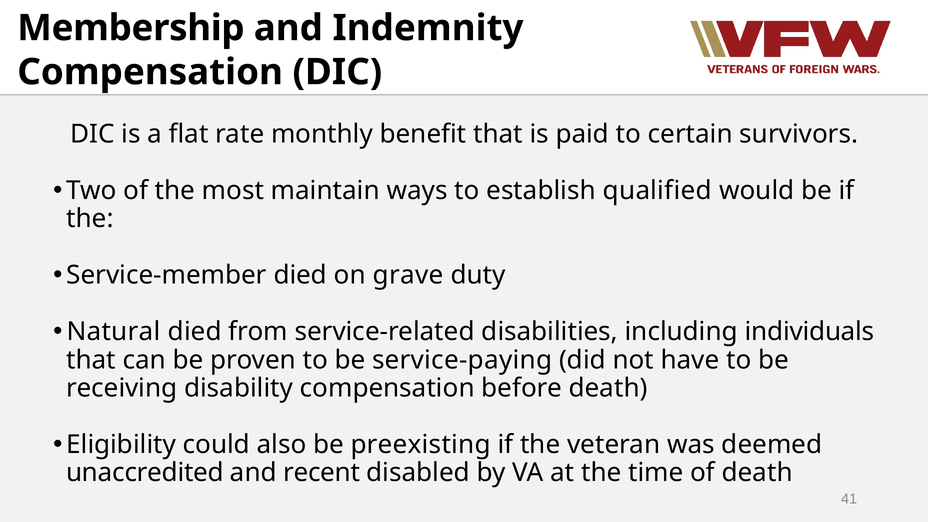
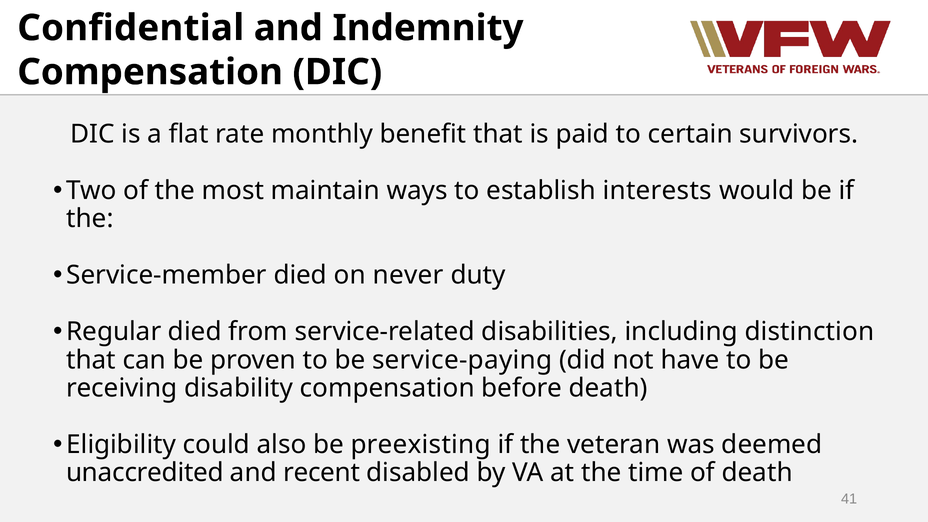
Membership: Membership -> Confidential (131, 28)
qualified: qualified -> interests (657, 191)
grave: grave -> never (408, 275)
Natural: Natural -> Regular (114, 332)
individuals: individuals -> distinction (809, 332)
